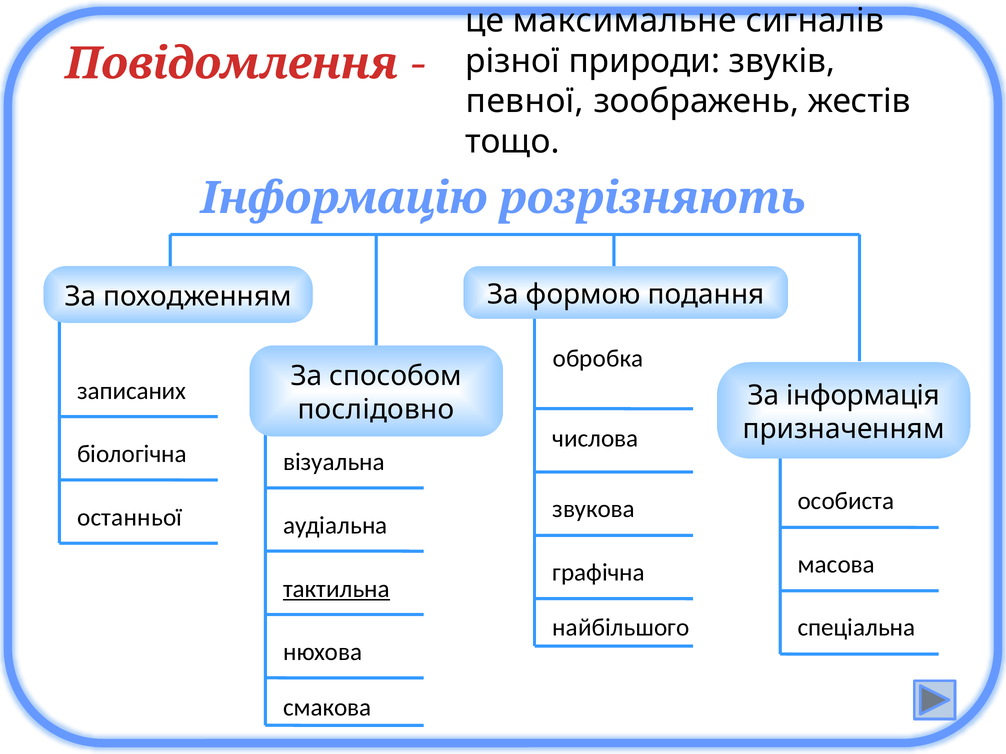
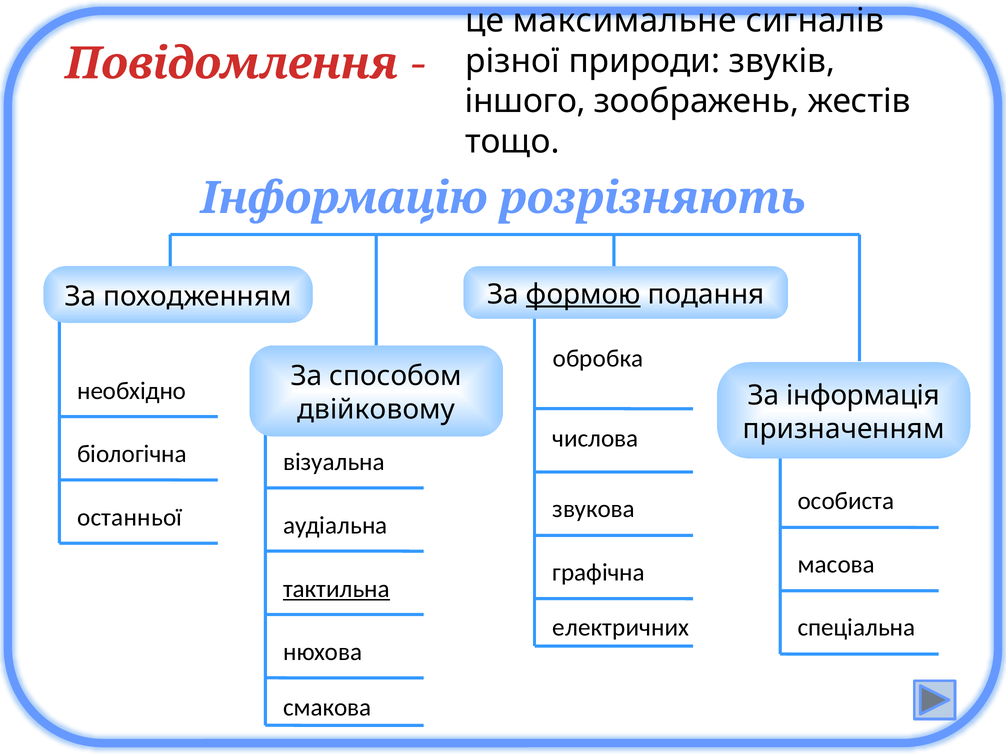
певної: певної -> іншого (525, 101)
формою underline: none -> present (583, 295)
записаних: записаних -> необхідно (132, 391)
послідовно: послідовно -> двійковому (376, 410)
найбільшого: найбільшого -> електричних (621, 628)
